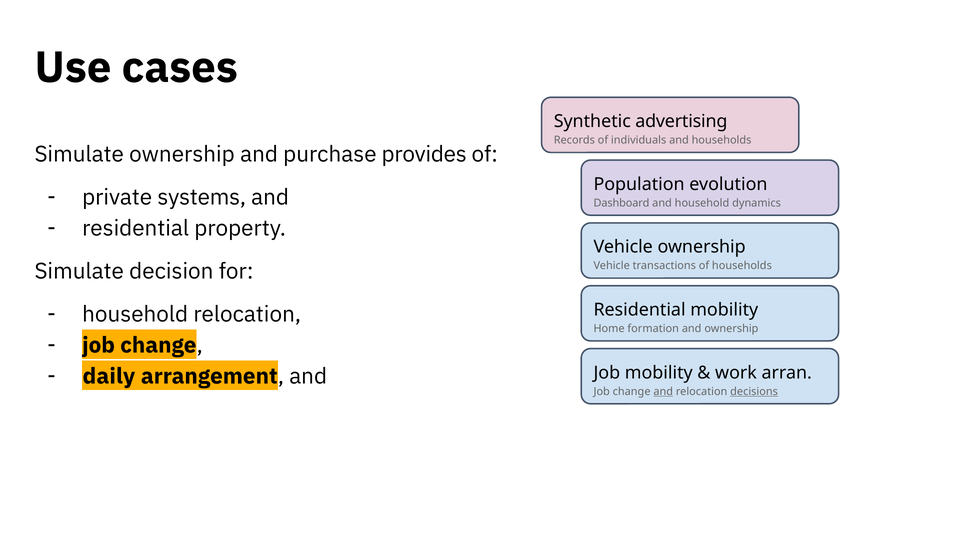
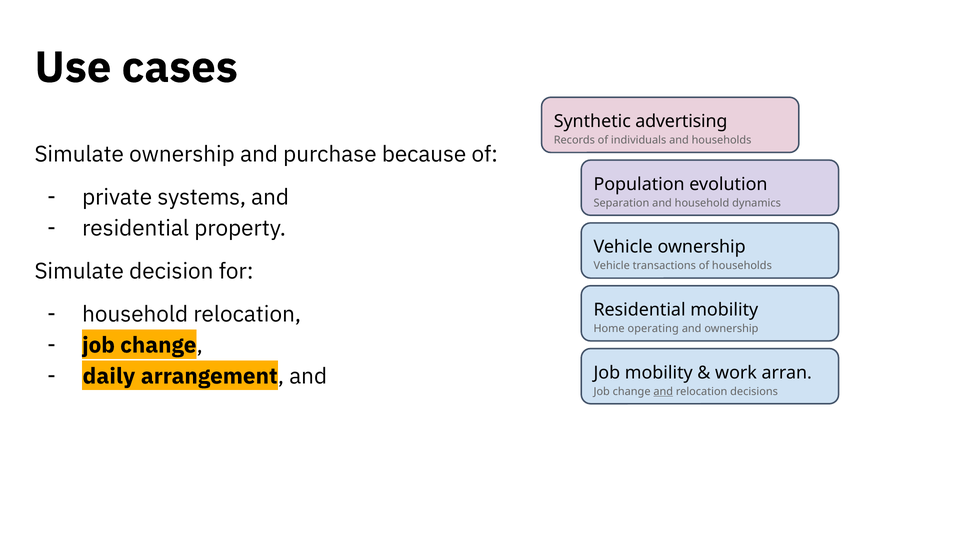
provides: provides -> because (424, 155)
Dashboard: Dashboard -> Separation (621, 203)
formation: formation -> operating (653, 329)
decisions underline: present -> none (754, 392)
